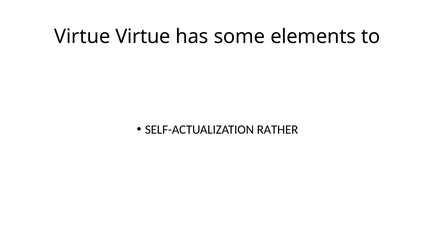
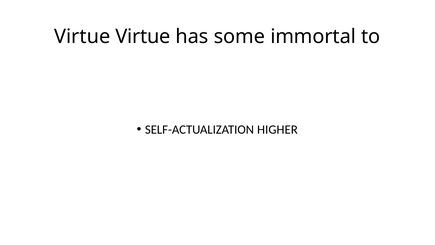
elements: elements -> immortal (313, 37)
RATHER: RATHER -> HIGHER (277, 129)
